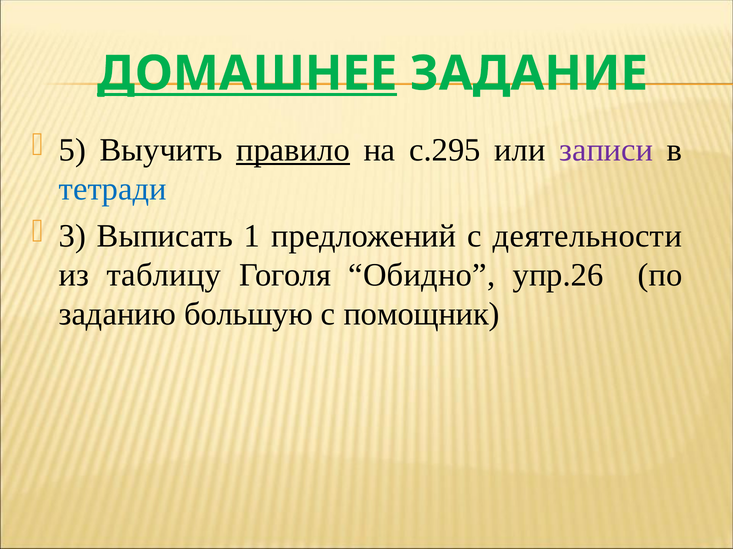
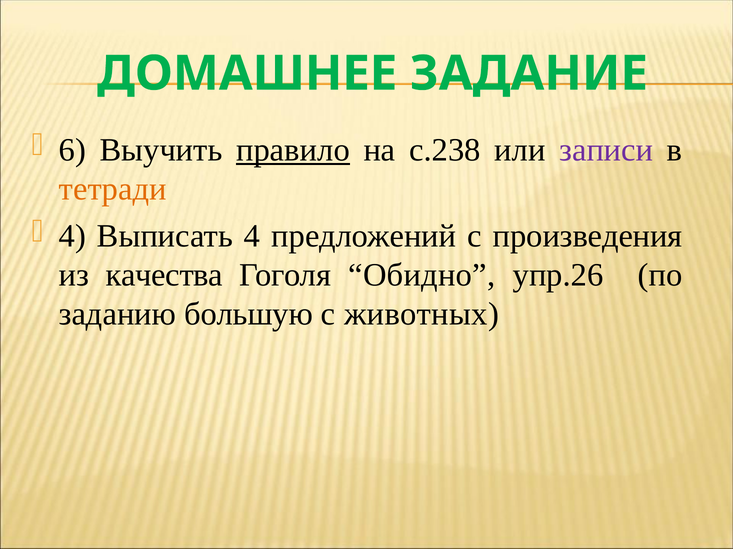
ДОМАШНЕЕ underline: present -> none (247, 74)
5: 5 -> 6 (72, 150)
с.295: с.295 -> с.238 (445, 150)
тетради colour: blue -> orange (113, 189)
3: 3 -> 4 (72, 236)
Выписать 1: 1 -> 4 (252, 236)
деятельности: деятельности -> произведения (588, 236)
таблицу: таблицу -> качества (164, 276)
помощник: помощник -> животных (421, 315)
